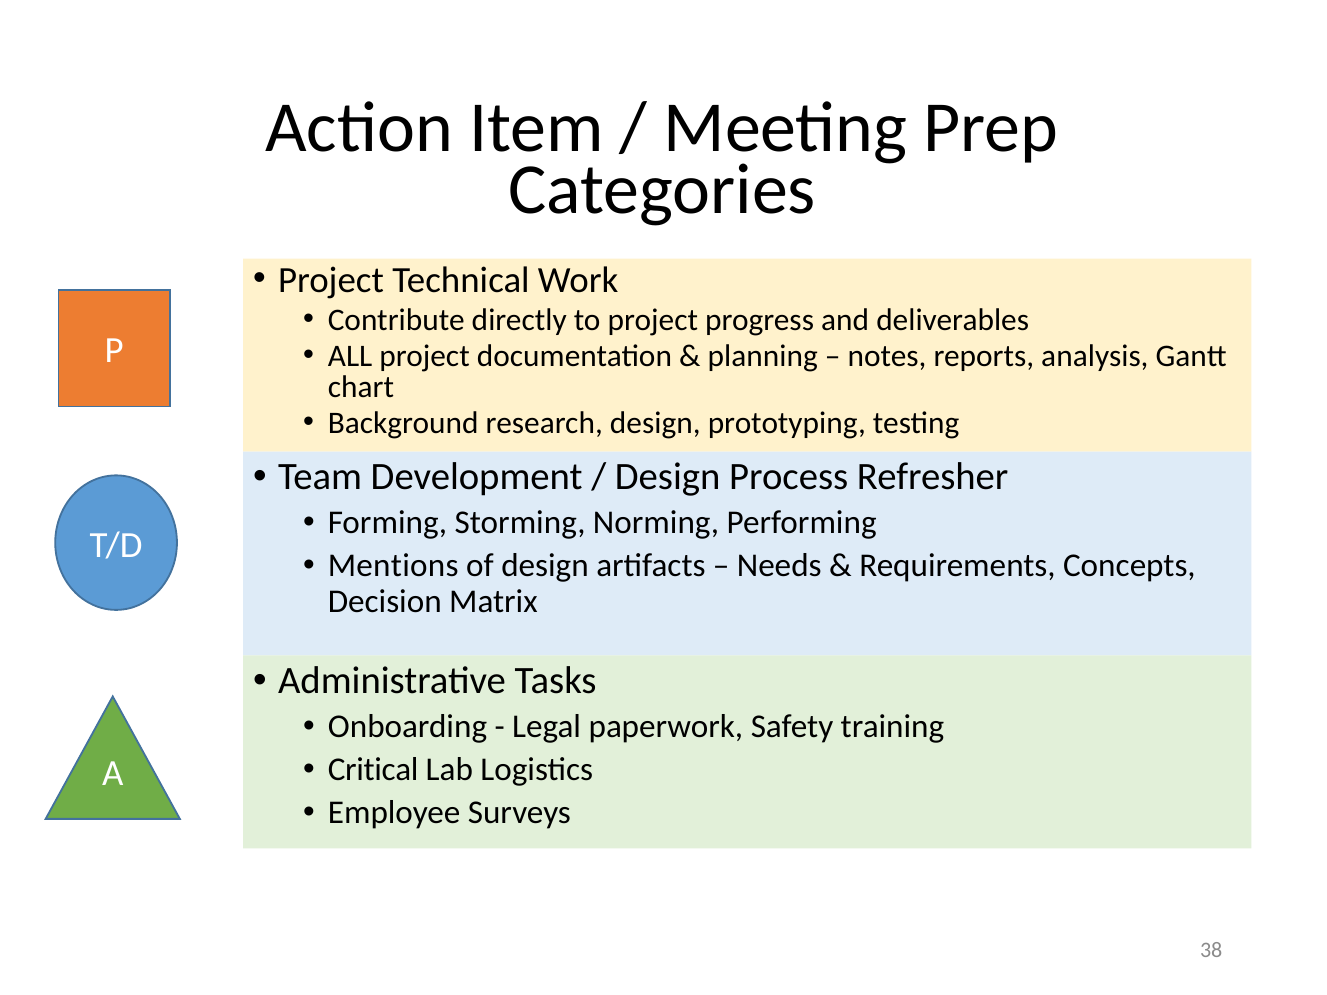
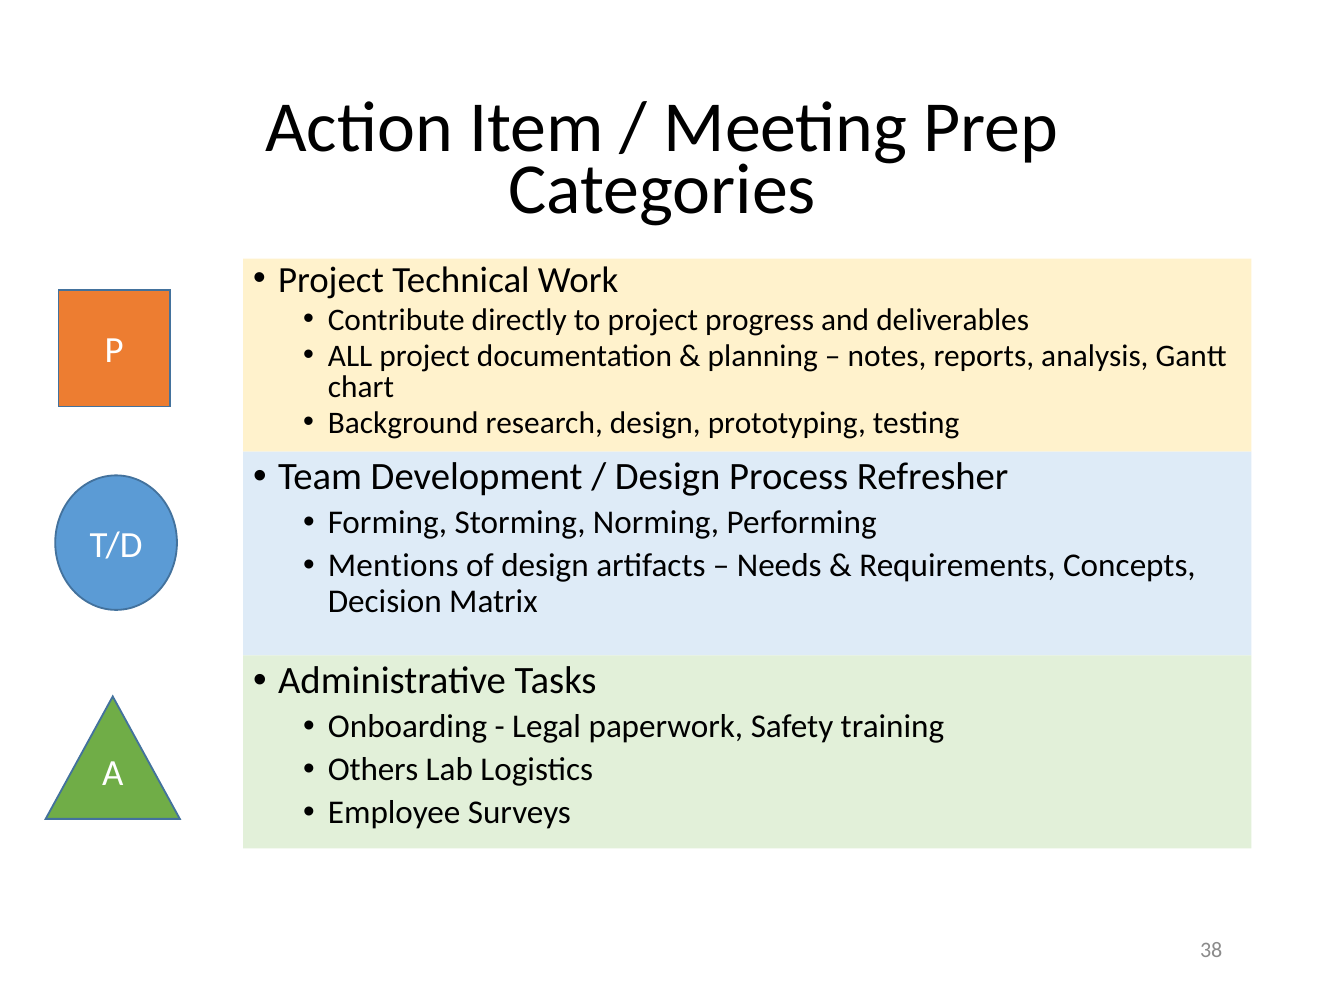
Critical: Critical -> Others (373, 770)
